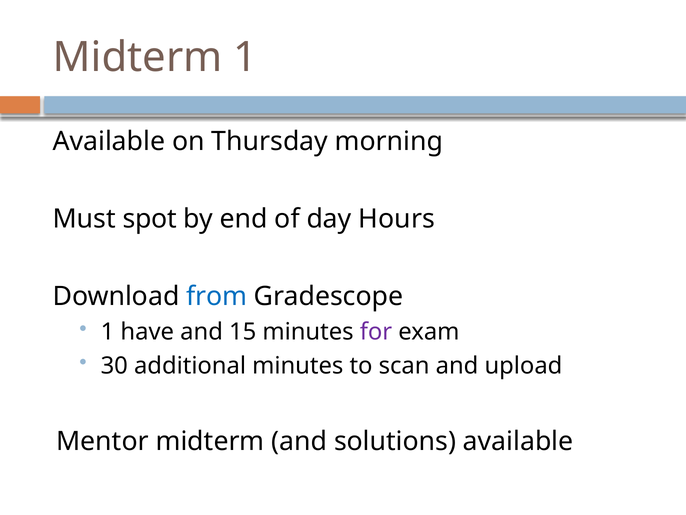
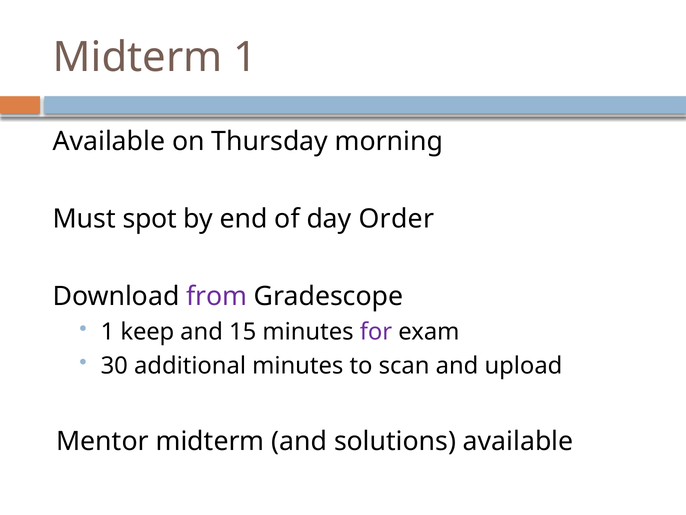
Hours: Hours -> Order (397, 219)
from colour: blue -> purple (217, 296)
have: have -> keep (147, 331)
